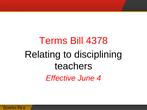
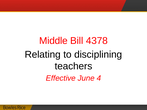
Terms: Terms -> Middle (53, 41)
